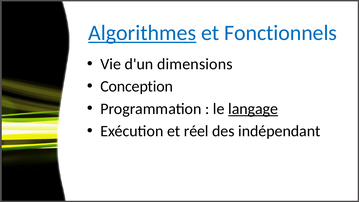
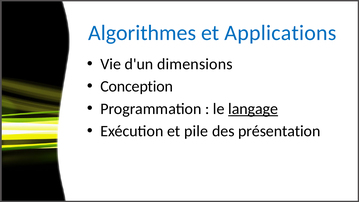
Algorithmes underline: present -> none (142, 33)
Fonctionnels: Fonctionnels -> Applications (280, 33)
réel: réel -> pile (196, 131)
indépendant: indépendant -> présentation (279, 131)
